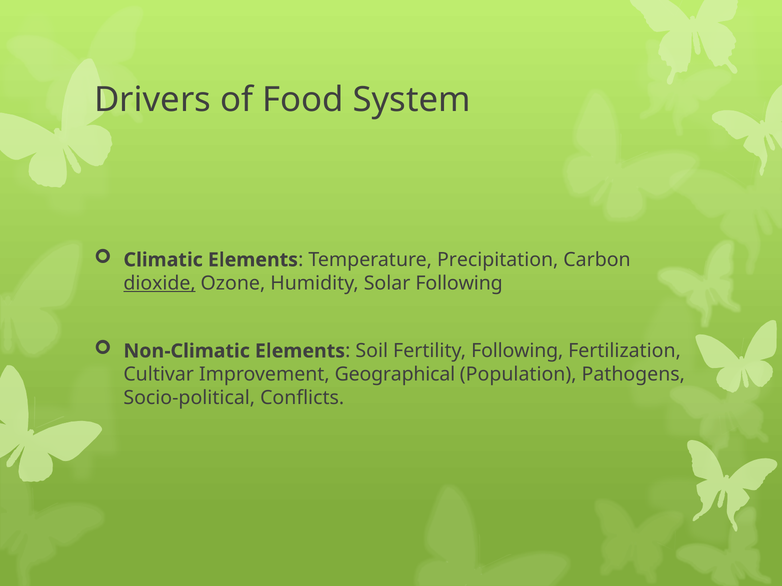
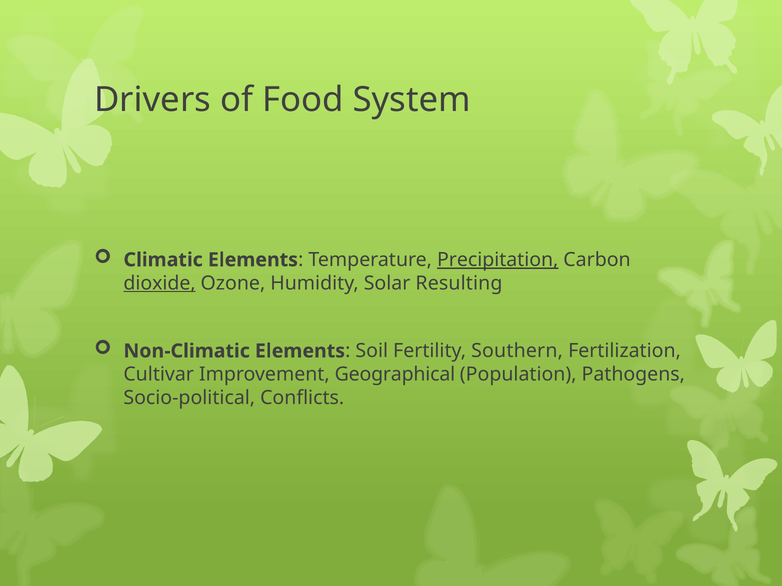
Precipitation underline: none -> present (498, 260)
Solar Following: Following -> Resulting (459, 284)
Fertility Following: Following -> Southern (517, 351)
